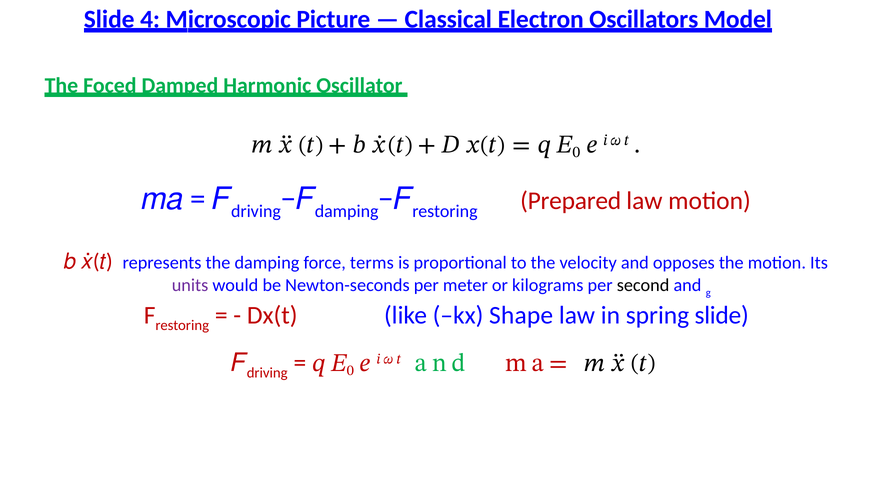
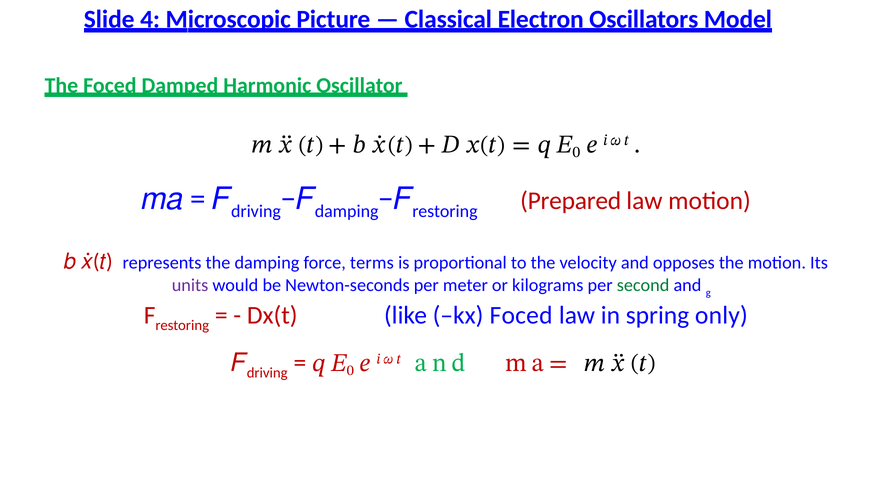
second colour: black -> green (643, 286)
kx Shape: Shape -> Foced (521, 315)
spring slide: slide -> only (721, 315)
